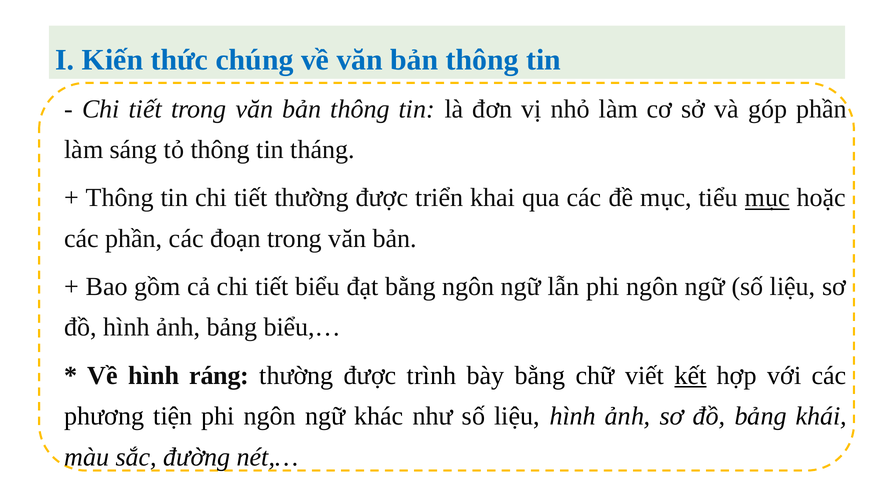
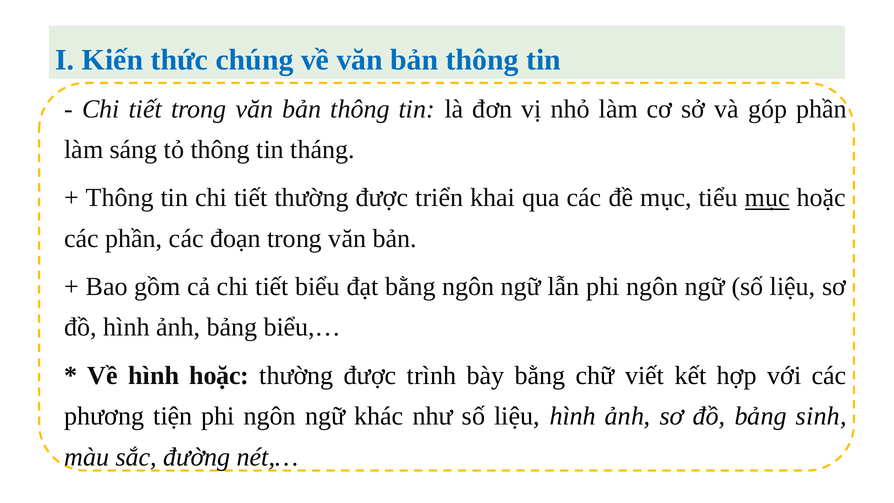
hình ráng: ráng -> hoặc (219, 375)
kết underline: present -> none (691, 375)
khái: khái -> sinh (821, 416)
